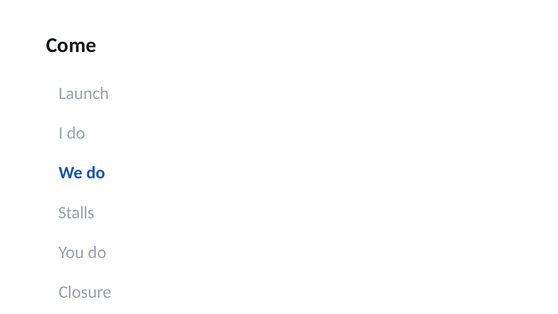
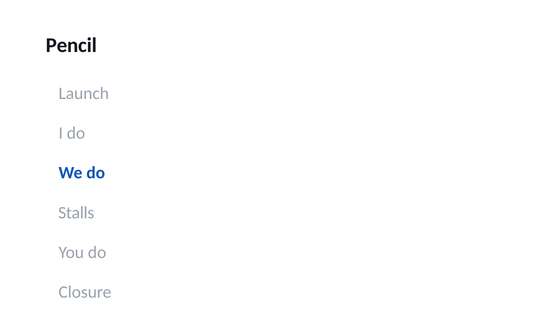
Come: Come -> Pencil (71, 45)
